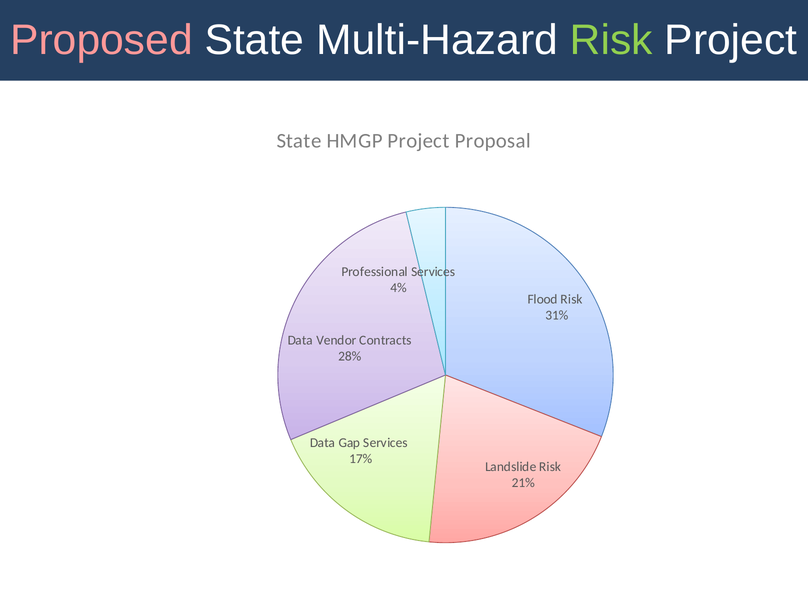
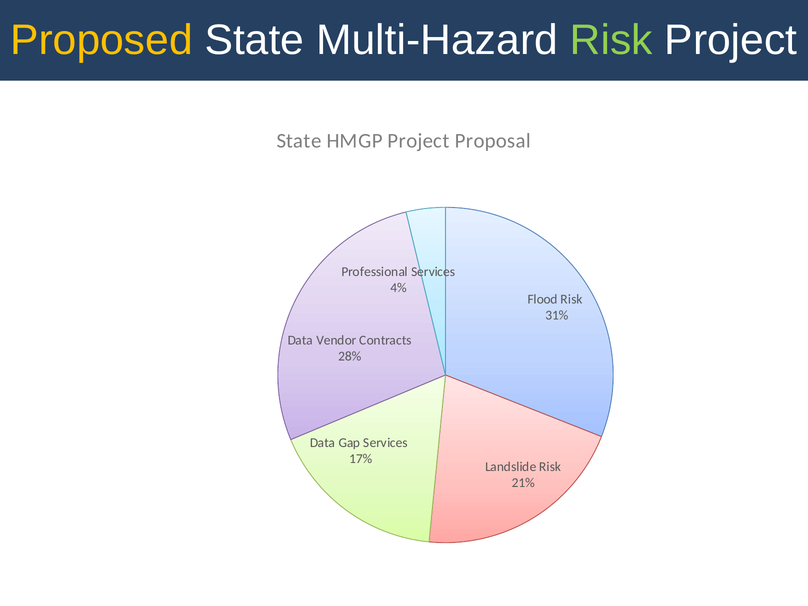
Proposed colour: pink -> yellow (101, 40)
